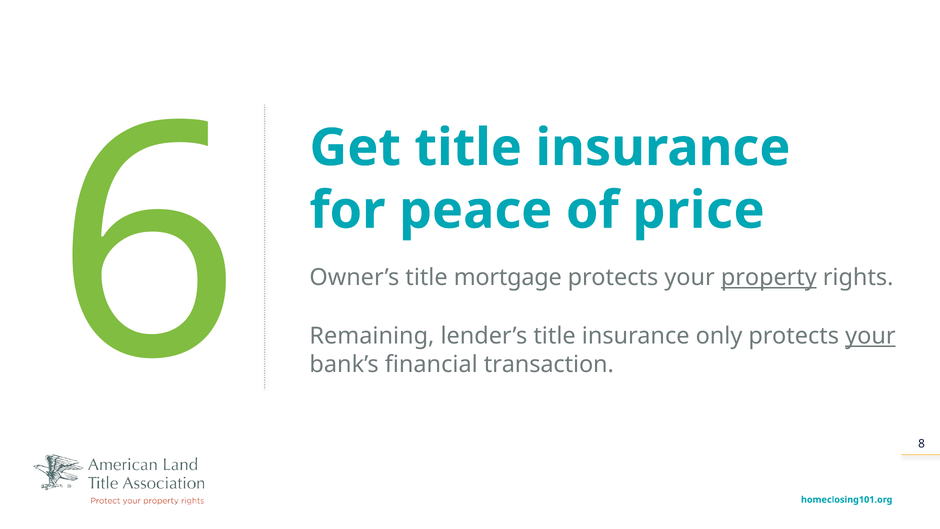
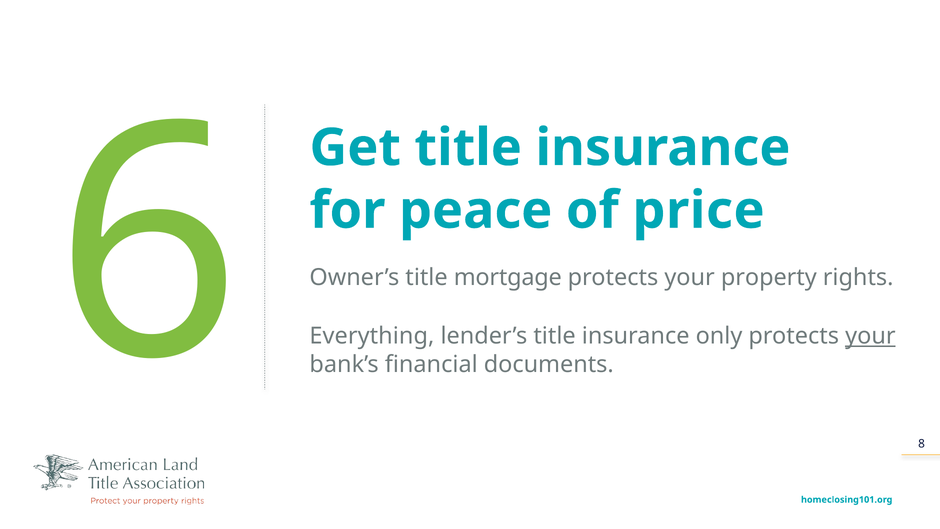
property underline: present -> none (769, 278)
Remaining: Remaining -> Everything (372, 336)
transaction: transaction -> documents (549, 364)
